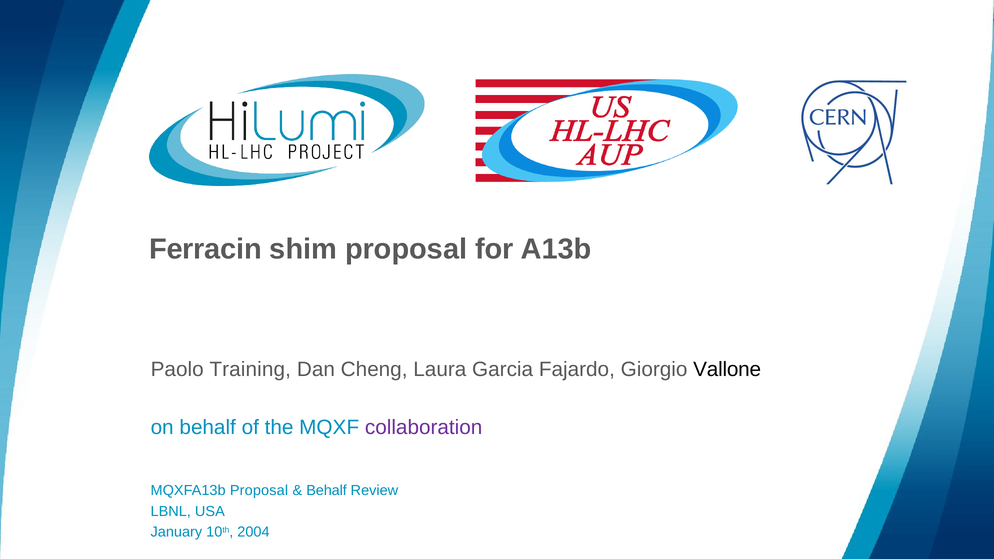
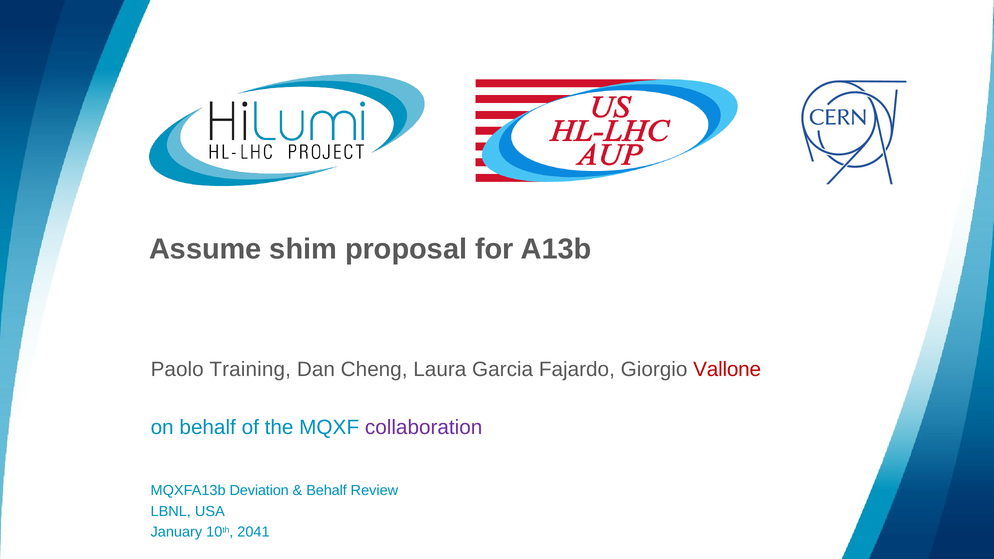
Ferracin: Ferracin -> Assume (205, 249)
Vallone colour: black -> red (727, 369)
MQXFA13b Proposal: Proposal -> Deviation (259, 491)
2004: 2004 -> 2041 (253, 532)
